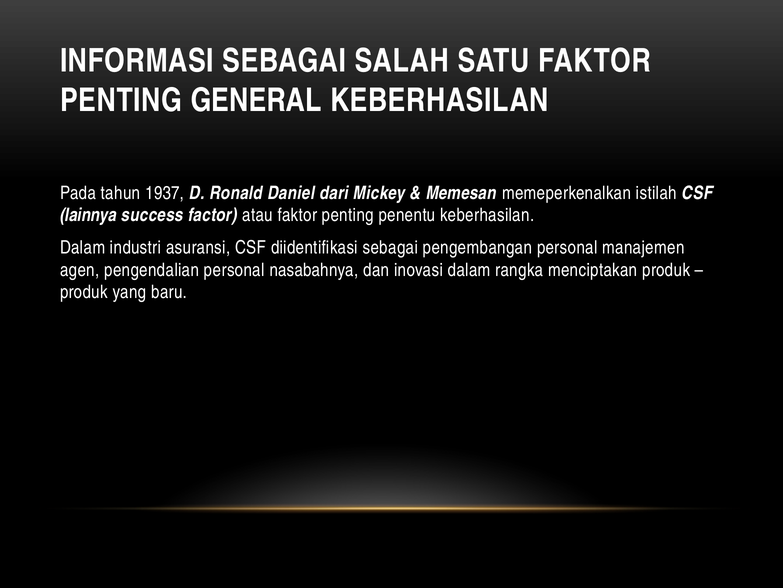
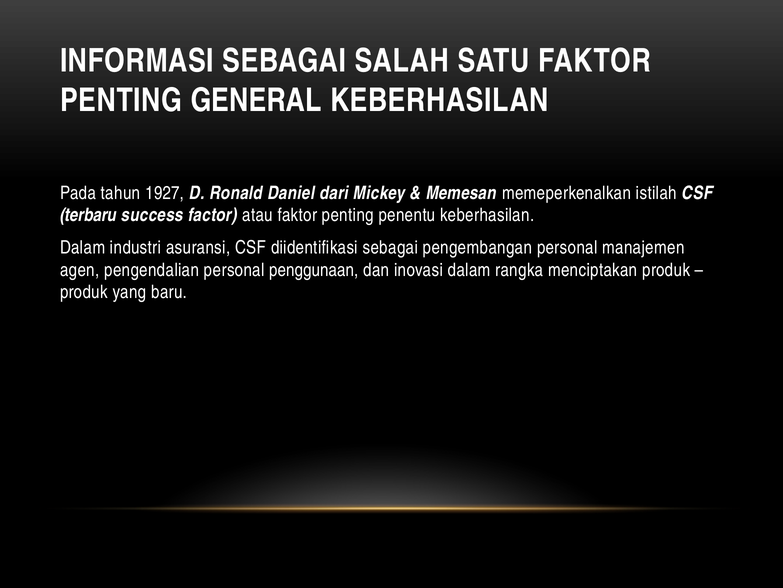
1937: 1937 -> 1927 (165, 193)
lainnya: lainnya -> terbaru (88, 215)
nasabahnya: nasabahnya -> penggunaan (314, 270)
